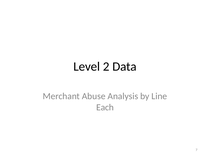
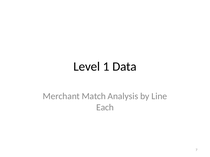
2: 2 -> 1 (106, 67)
Abuse: Abuse -> Match (94, 97)
